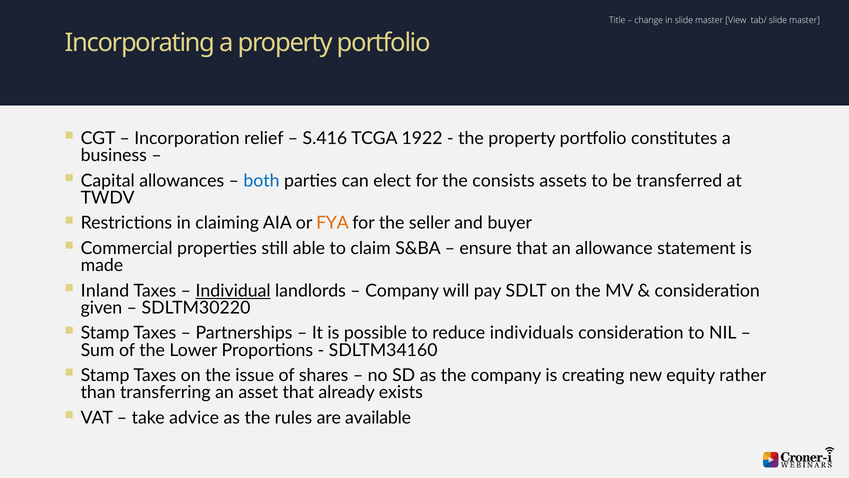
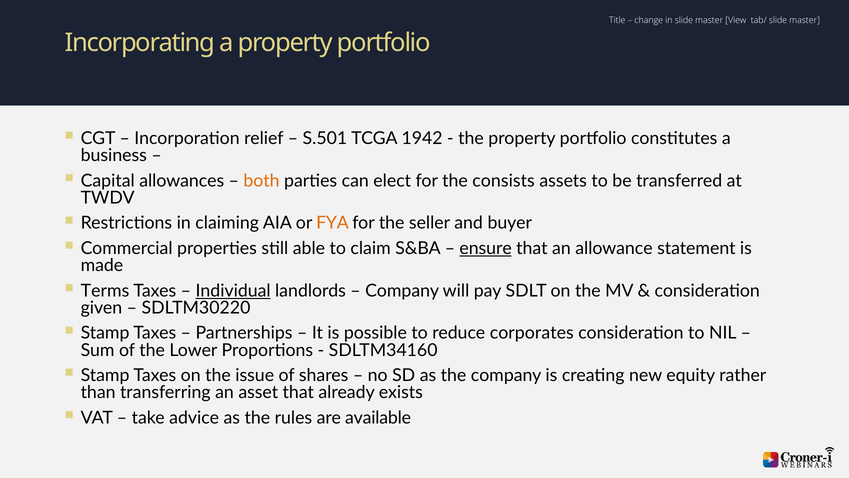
S.416: S.416 -> S.501 (325, 138)
1922: 1922 -> 1942 (422, 138)
both colour: blue -> orange (262, 181)
ensure underline: none -> present (486, 248)
Inland: Inland -> Terms (105, 290)
individuals: individuals -> corporates (532, 333)
